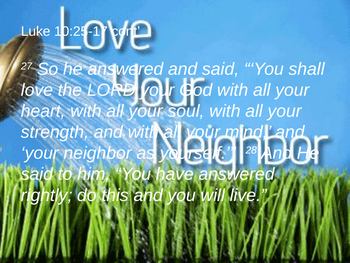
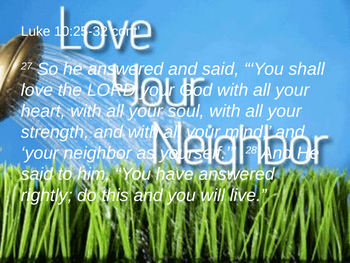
10:25-17: 10:25-17 -> 10:25-32 (81, 31)
